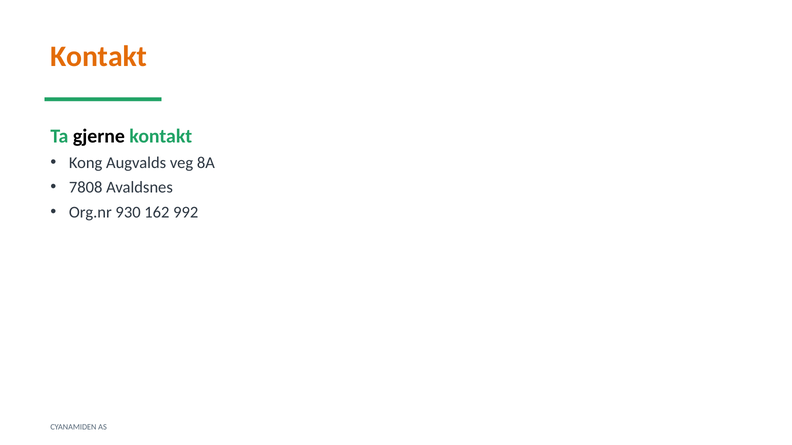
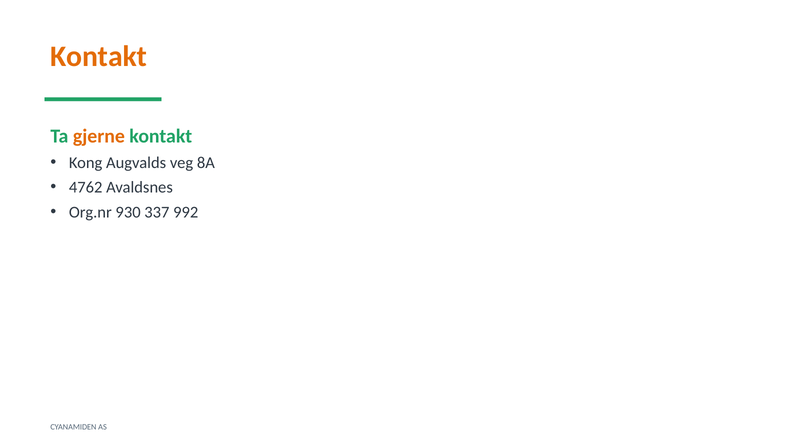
gjerne colour: black -> orange (99, 136)
7808: 7808 -> 4762 (86, 188)
162: 162 -> 337 (157, 212)
